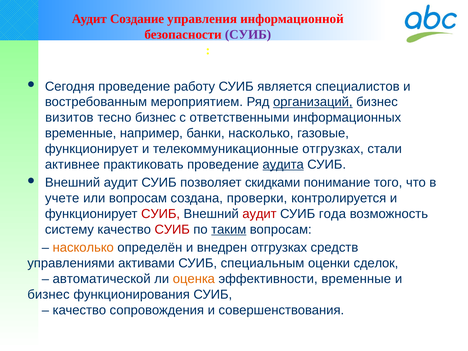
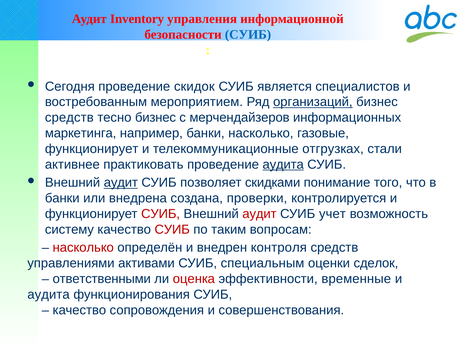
Создание: Создание -> Inventory (137, 19)
СУИБ colour: purple -> blue (248, 35)
работу: работу -> скидок (194, 86)
визитов: визитов -> средств (69, 118)
ответственными: ответственными -> мерчендайзеров (240, 118)
временные: временные -> маркетинга (81, 133)
аудит underline: none -> present (121, 183)
учете: учете -> банки (62, 198)
или вопросам: вопросам -> внедрена (138, 198)
года: года -> учет (332, 214)
таким underline: present -> none (229, 229)
насколько colour: orange -> red (83, 248)
внедрен отгрузках: отгрузках -> контроля (279, 248)
автоматической: автоматической -> ответственными (102, 279)
оценка colour: orange -> red (194, 279)
бизнес: бизнес -> аудита (49, 294)
